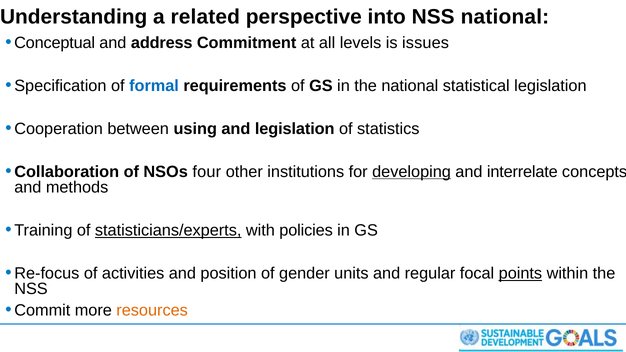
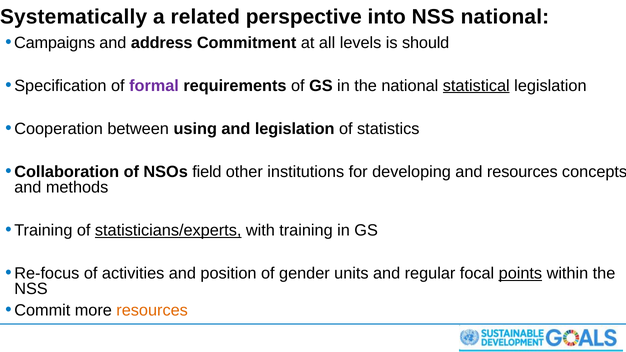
Understanding: Understanding -> Systematically (74, 17)
Conceptual: Conceptual -> Campaigns (55, 43)
issues: issues -> should (426, 43)
formal colour: blue -> purple (154, 86)
statistical underline: none -> present (476, 86)
four: four -> field (207, 172)
developing underline: present -> none (412, 172)
and interrelate: interrelate -> resources (522, 172)
with policies: policies -> training (306, 230)
